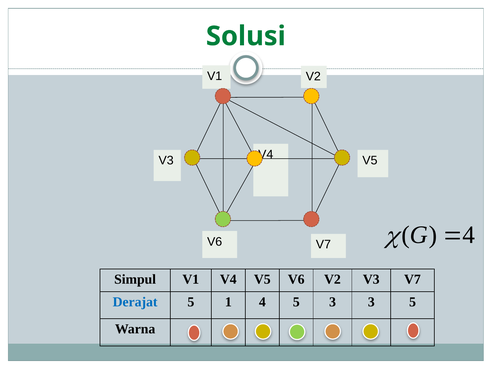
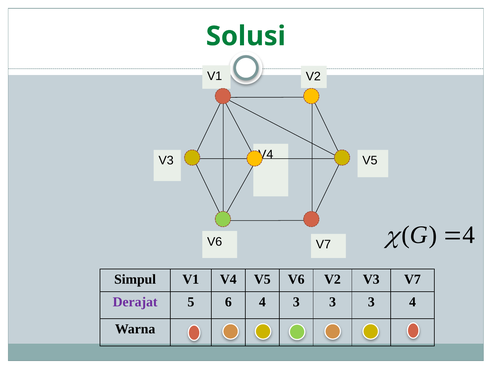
Derajat colour: blue -> purple (135, 302)
1: 1 -> 6 (228, 302)
4 5: 5 -> 3 (296, 302)
3 5: 5 -> 4 (413, 302)
